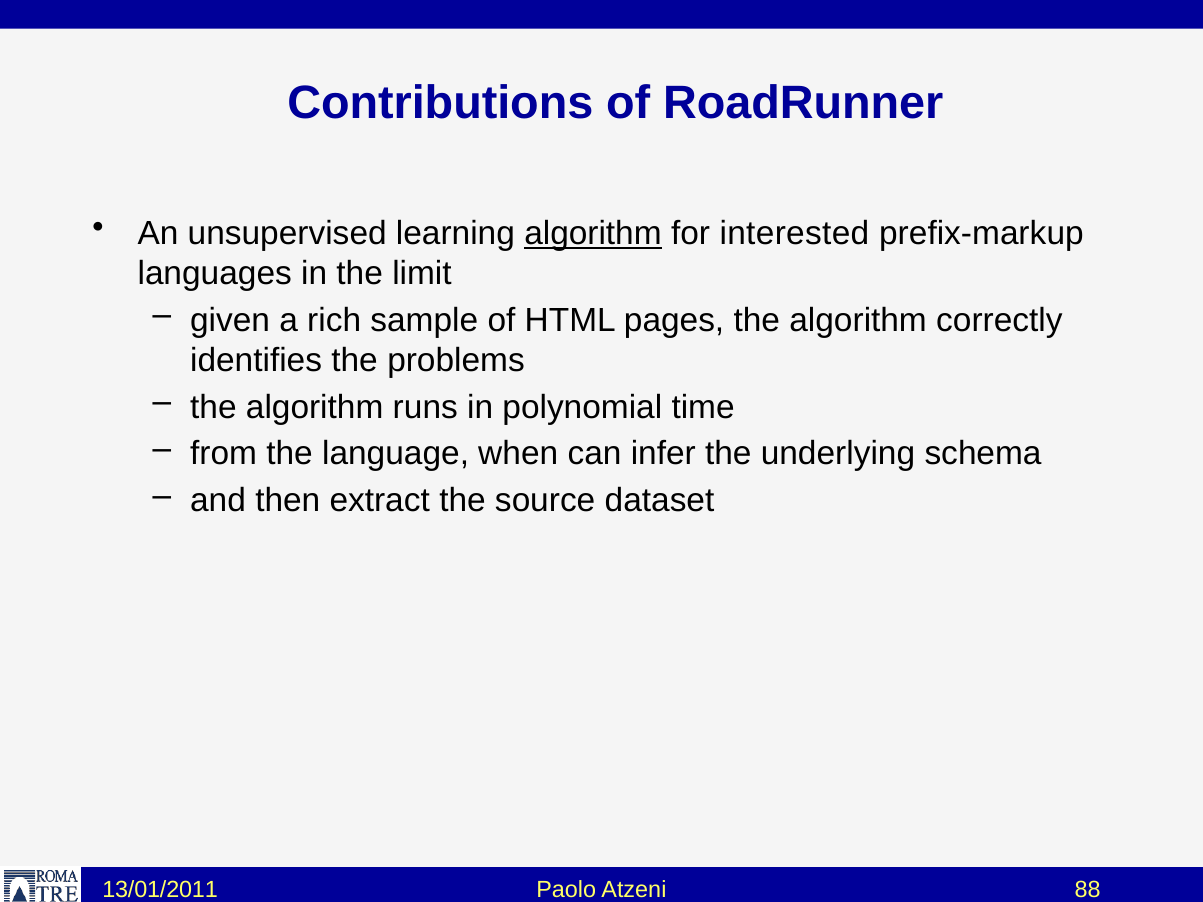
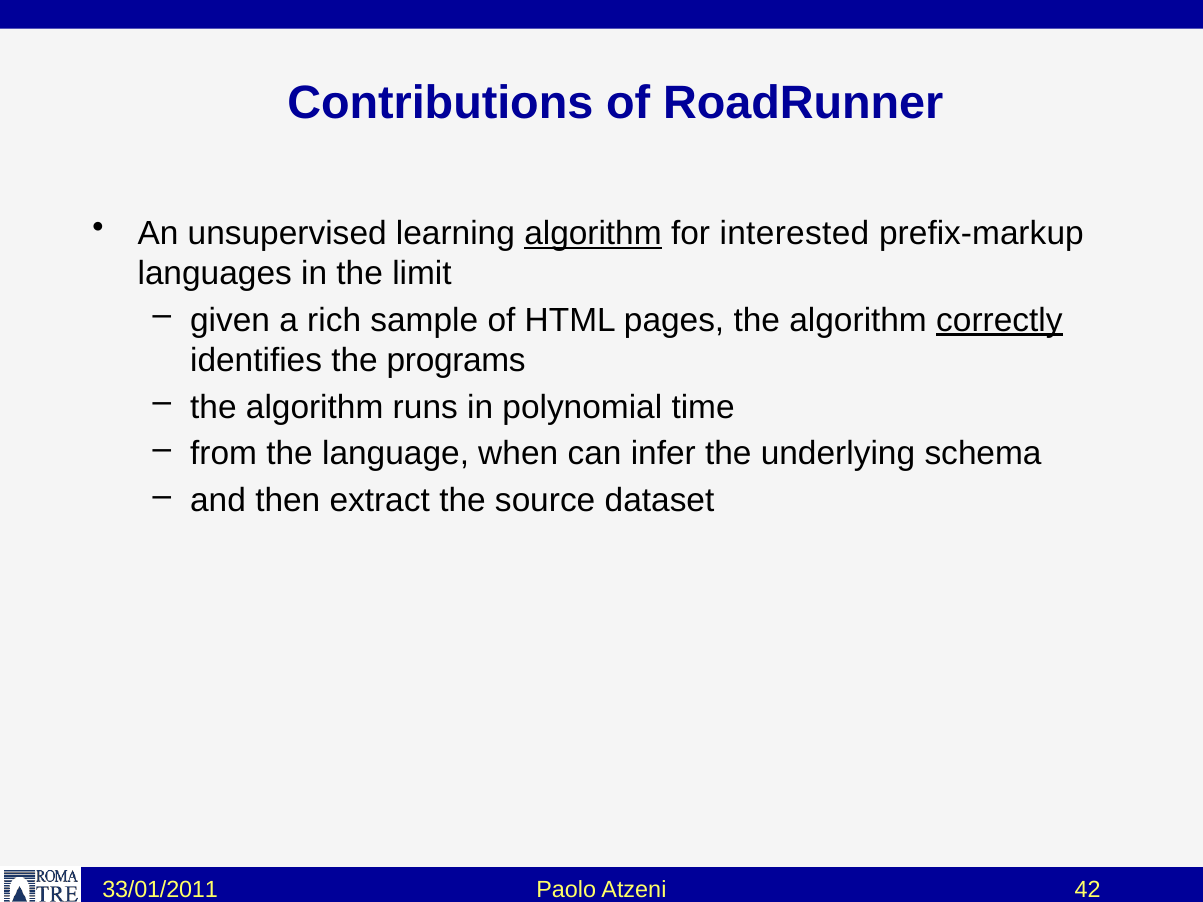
correctly underline: none -> present (999, 320)
problems: problems -> programs (456, 360)
13/01/2011: 13/01/2011 -> 33/01/2011 (160, 890)
88: 88 -> 42 (1088, 890)
